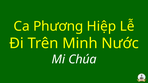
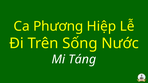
Minh: Minh -> Sống (80, 43)
Chúa: Chúa -> Táng (82, 60)
